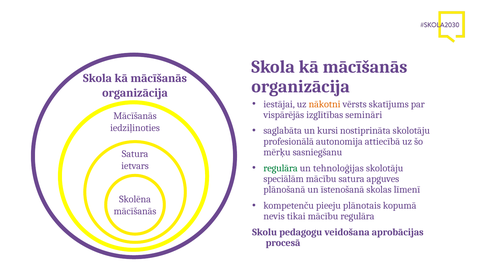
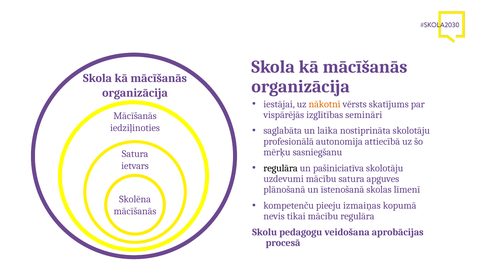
kursi: kursi -> laika (327, 130)
regulāra colour: green -> black (281, 168)
tehnoloģijas: tehnoloģijas -> pašiniciatīva (338, 168)
speciālām: speciālām -> uzdevumi (284, 178)
plānotais: plānotais -> izmaiņas (362, 205)
